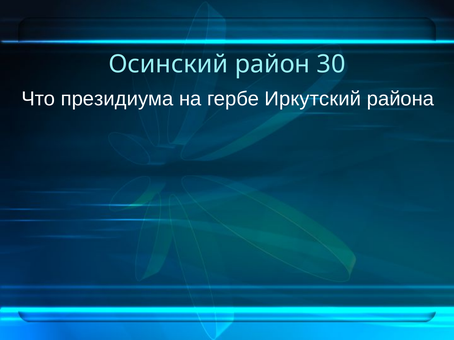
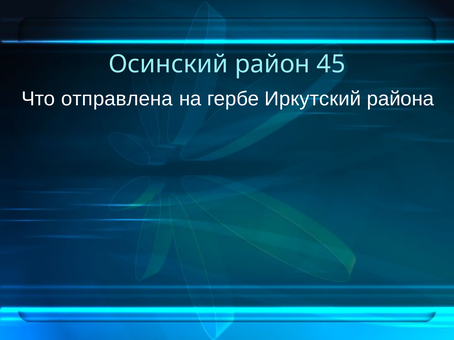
30: 30 -> 45 (331, 64)
президиума: президиума -> отправлена (117, 99)
